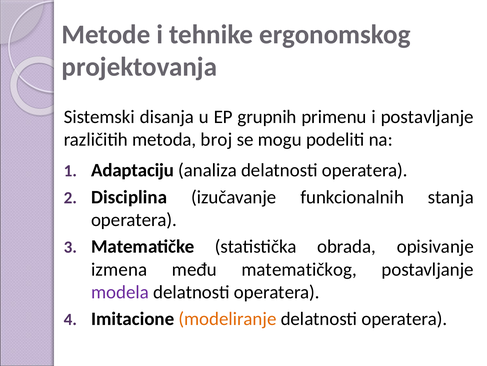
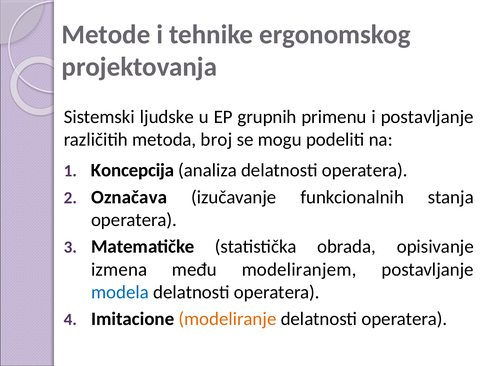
disanja: disanja -> ljudske (167, 117)
Adaptaciju: Adaptaciju -> Koncepcija (133, 170)
Disciplina: Disciplina -> Označava (129, 197)
matematičkog: matematičkog -> modeliranjem (299, 269)
modela colour: purple -> blue (120, 292)
